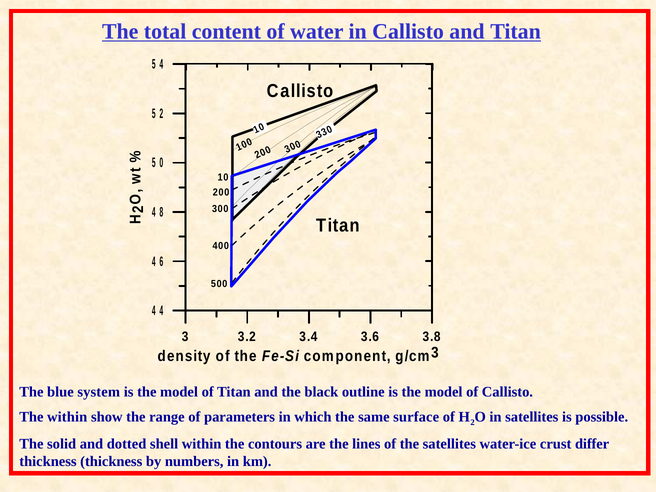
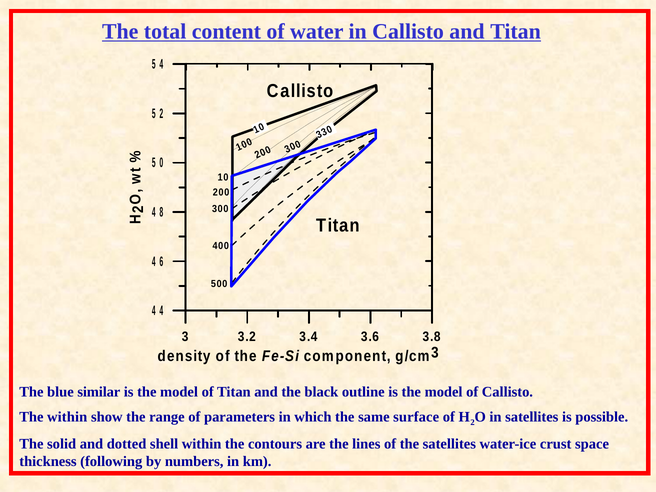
system: system -> similar (99, 392)
differ: differ -> space (592, 444)
thickness thickness: thickness -> following (111, 461)
